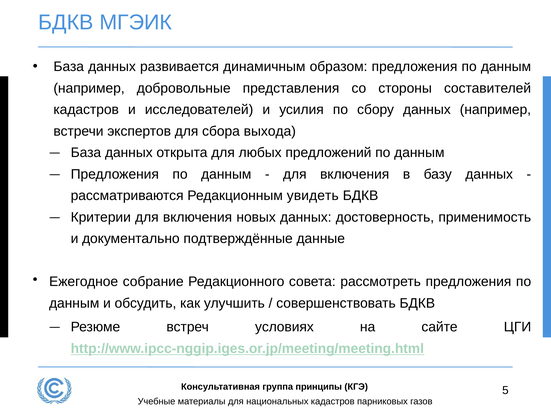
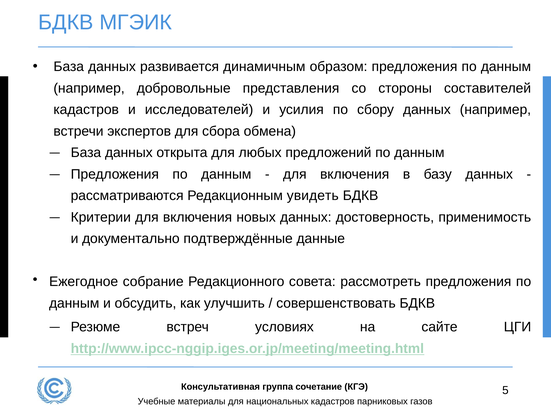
выхода: выхода -> обмена (270, 131)
принципы: принципы -> сочетание (319, 386)
